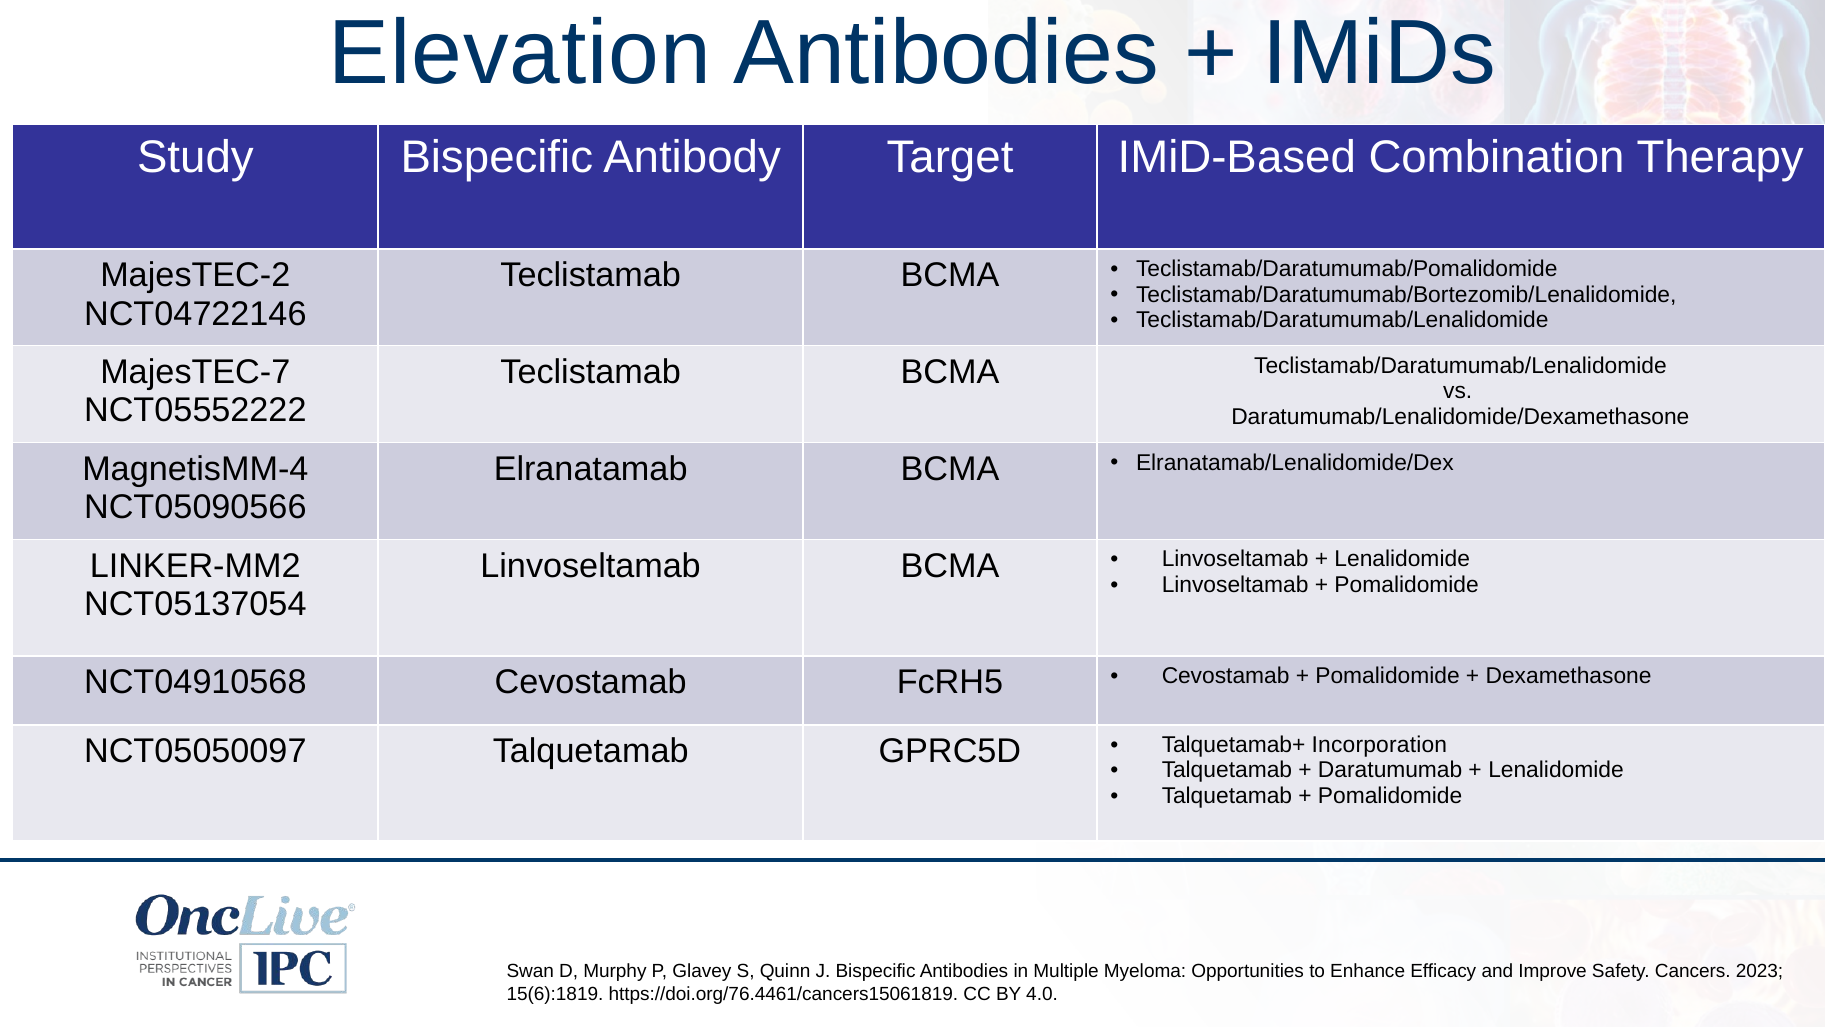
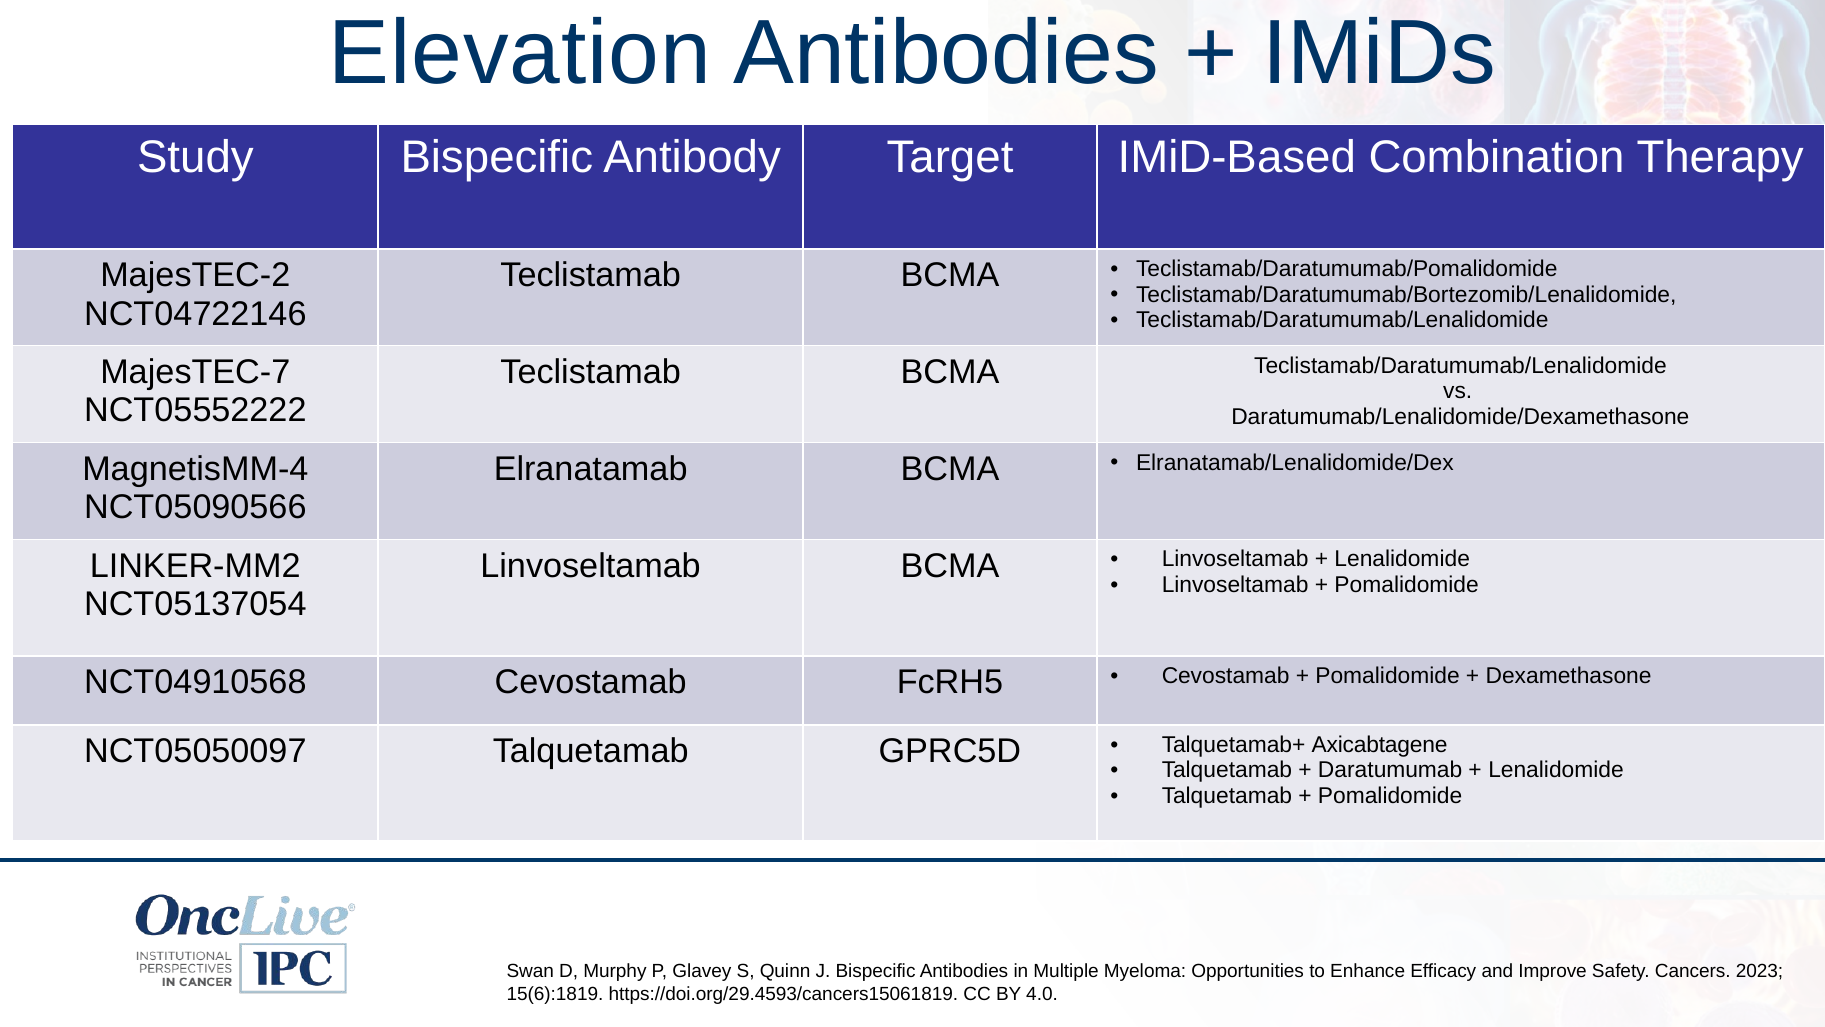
Incorporation: Incorporation -> Axicabtagene (1380, 745)
https://doi.org/76.4461/cancers15061819: https://doi.org/76.4461/cancers15061819 -> https://doi.org/29.4593/cancers15061819 (783, 994)
